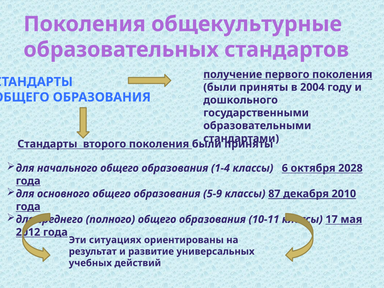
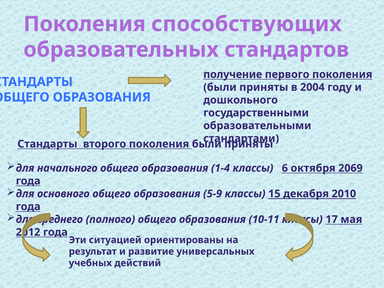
общекультурные: общекультурные -> способствующих (246, 24)
2028: 2028 -> 2069 (350, 168)
87: 87 -> 15 (274, 194)
ситуациях: ситуациях -> ситуацией (115, 240)
